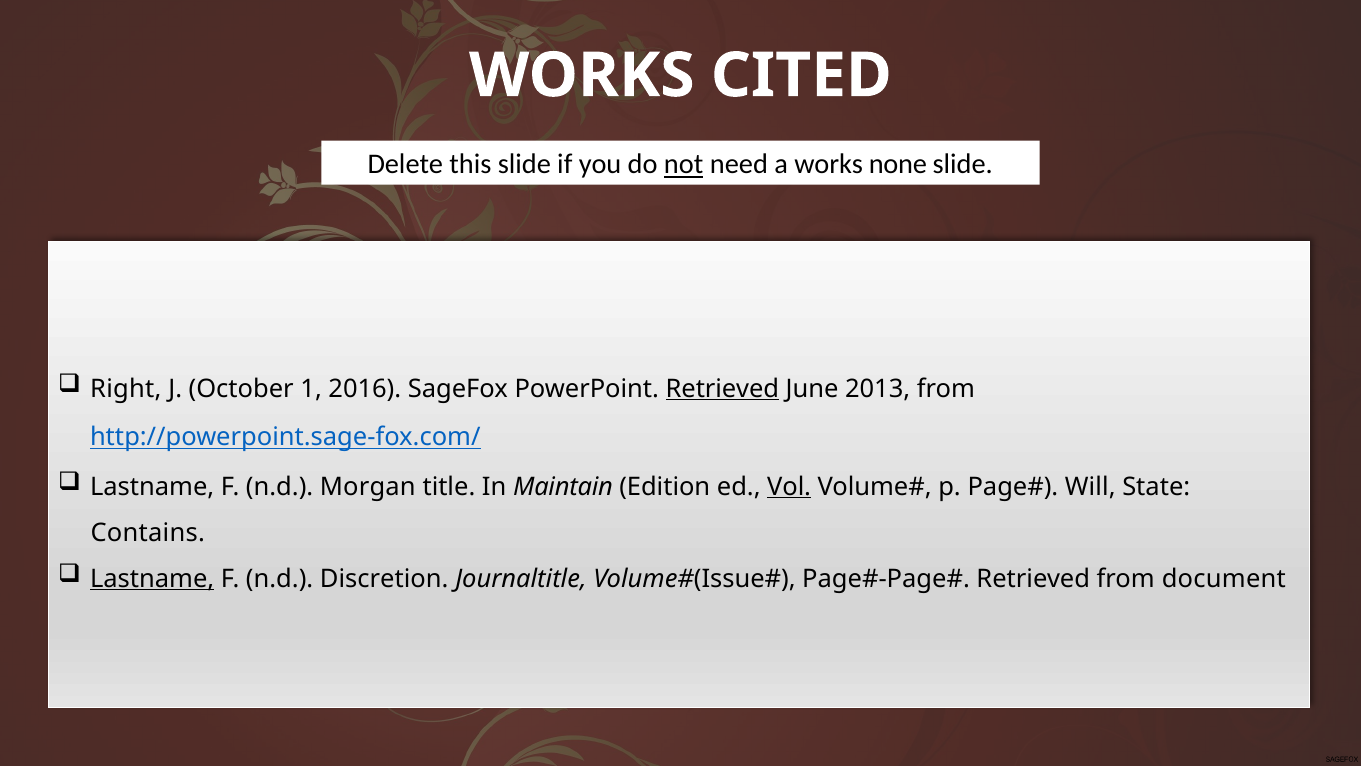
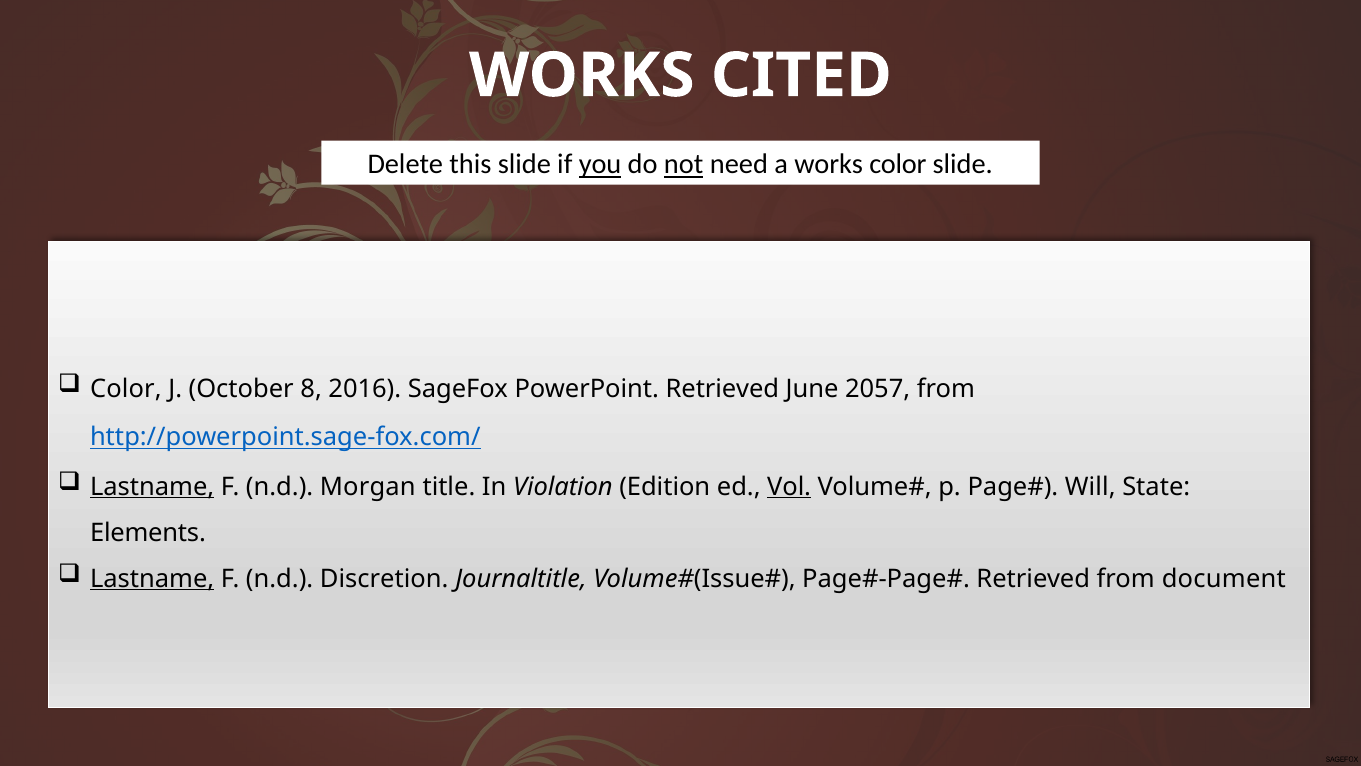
you underline: none -> present (600, 165)
works none: none -> color (898, 165)
Right: Right -> Color (126, 388)
1: 1 -> 8 (311, 388)
Retrieved underline: present -> none (722, 388)
2013: 2013 -> 2057 (878, 388)
Lastname underline: none -> present (152, 486)
Maintain: Maintain -> Violation (563, 486)
Contains: Contains -> Elements (148, 532)
